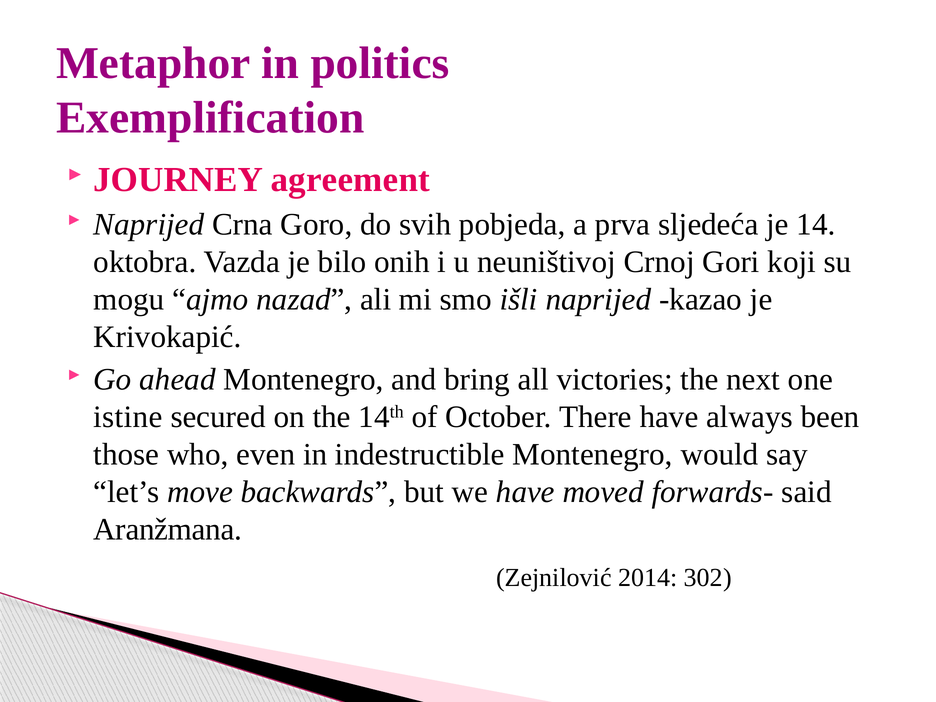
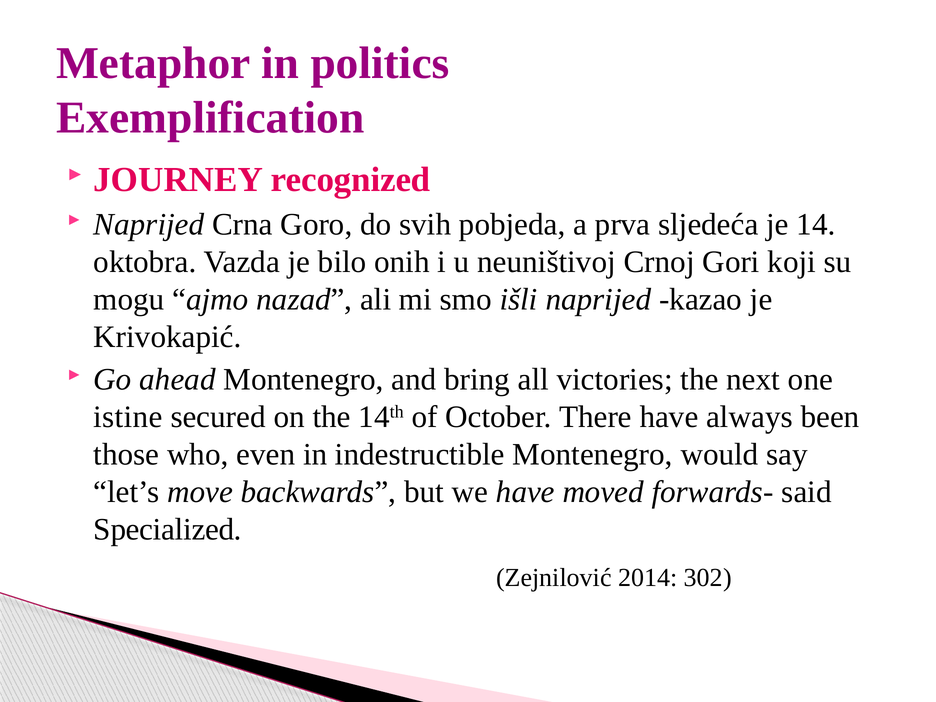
agreement: agreement -> recognized (350, 180)
Aranžmana: Aranžmana -> Specialized (168, 529)
